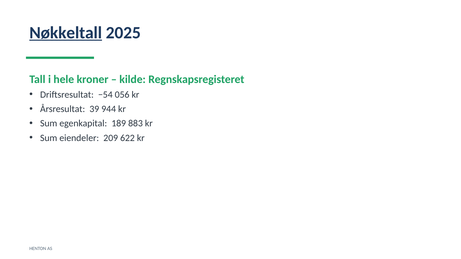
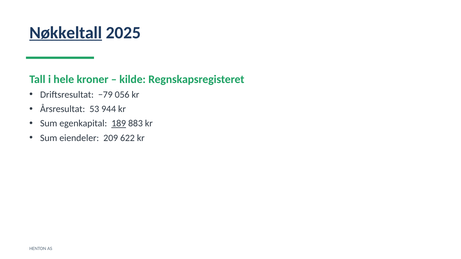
−54: −54 -> −79 (105, 95)
39: 39 -> 53 (94, 109)
189 underline: none -> present (119, 124)
